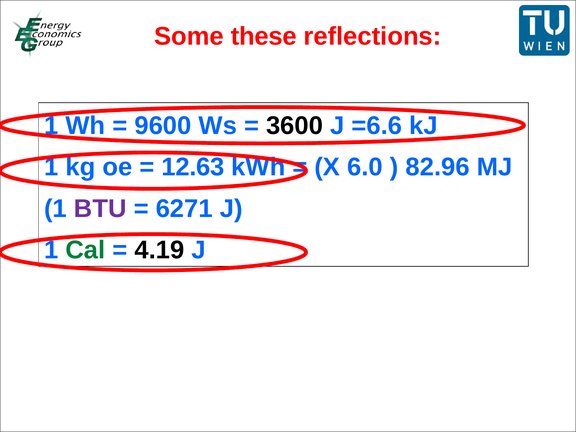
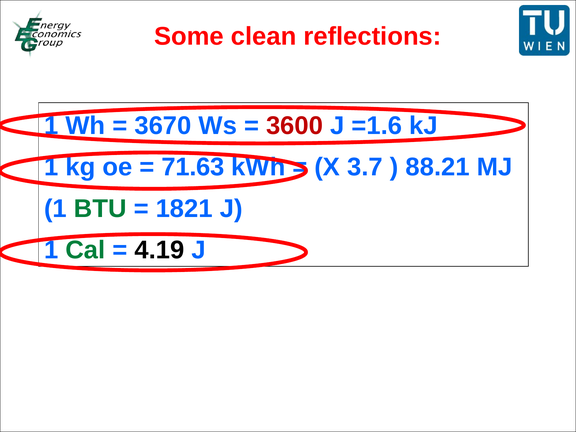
these: these -> clean (264, 36)
9600: 9600 -> 3670 (163, 126)
3600 colour: black -> red (295, 126)
=6.6: =6.6 -> =1.6 (377, 126)
12.63: 12.63 -> 71.63 (193, 167)
6.0: 6.0 -> 3.7 (365, 167)
82.96: 82.96 -> 88.21 (438, 167)
BTU colour: purple -> green (100, 209)
6271: 6271 -> 1821 (184, 209)
